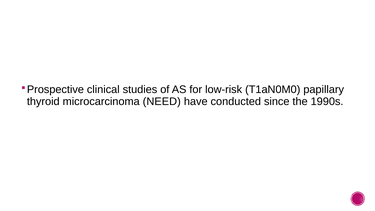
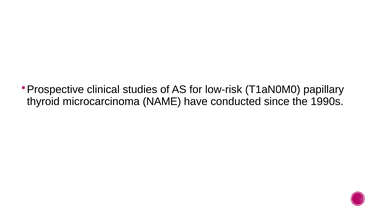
NEED: NEED -> NAME (162, 101)
